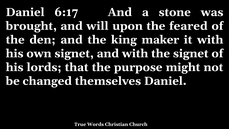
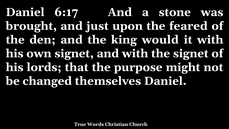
will: will -> just (97, 26)
maker: maker -> would (160, 40)
